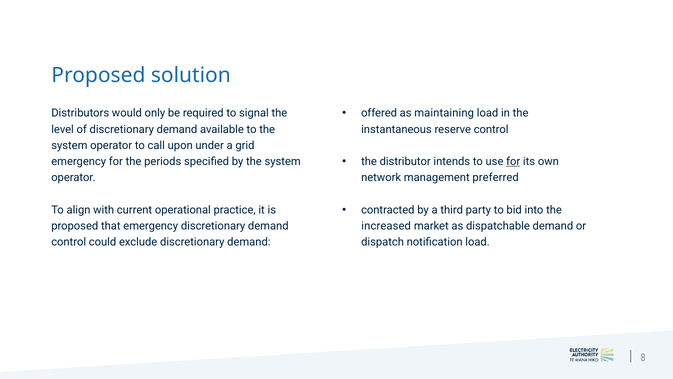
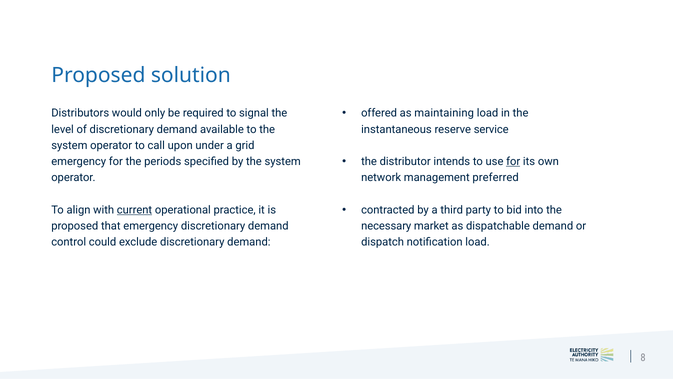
reserve control: control -> service (491, 129)
current underline: none -> present (135, 210)
increased: increased -> necessary (386, 226)
